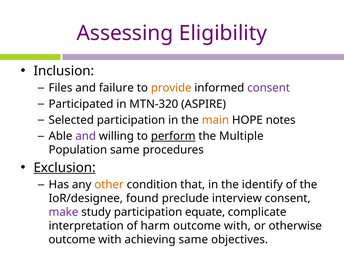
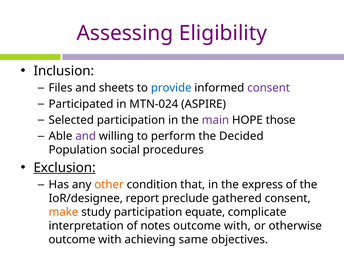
failure: failure -> sheets (116, 88)
provide colour: orange -> blue (171, 88)
MTN-320: MTN-320 -> MTN-024 (154, 104)
main colour: orange -> purple (215, 120)
notes: notes -> those (281, 120)
perform underline: present -> none (173, 136)
Multiple: Multiple -> Decided (241, 136)
Population same: same -> social (125, 150)
identify: identify -> express (262, 185)
found: found -> report (142, 198)
interview: interview -> gathered (237, 198)
make colour: purple -> orange (63, 212)
harm: harm -> notes (155, 226)
